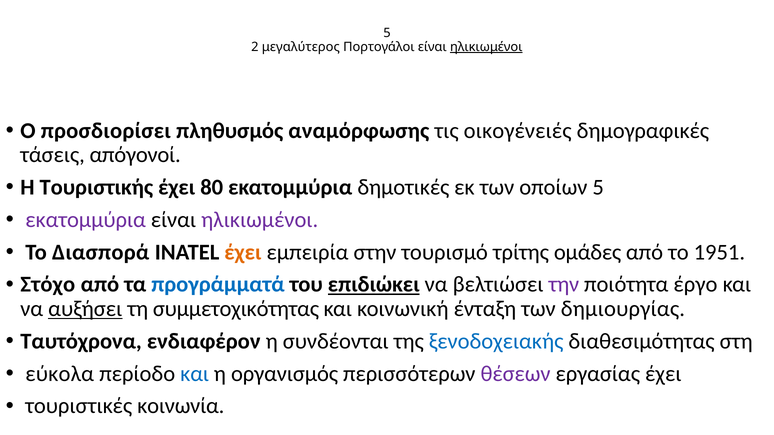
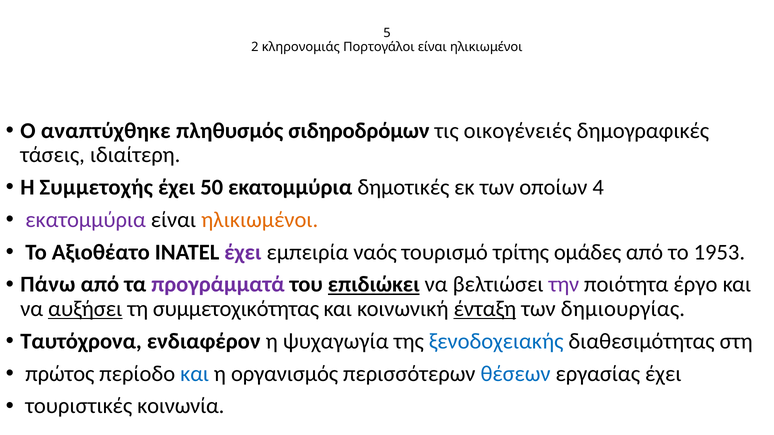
μεγαλύτερος: μεγαλύτερος -> κληρονομιάς (301, 47)
ηλικιωμένοι underline: present -> none (486, 47)
προσδιορίσει: προσδιορίσει -> αναπτύχθηκε (106, 131)
αναμόρφωσης: αναμόρφωσης -> σιδηροδρόμων (359, 131)
απόγονοί: απόγονοί -> ιδιαίτερη (135, 155)
Τουριστικής: Τουριστικής -> Συμμετοχής (96, 188)
80: 80 -> 50 (212, 188)
οποίων 5: 5 -> 4 (598, 188)
ηλικιωμένοι colour: purple -> orange (260, 220)
Διασπορά: Διασπορά -> Αξιοθέατο (101, 252)
έχει colour: orange -> purple (243, 252)
στην: στην -> ναός (375, 252)
1951: 1951 -> 1953 (719, 252)
Στόχο: Στόχο -> Πάνω (48, 285)
προγράμματά colour: blue -> purple (218, 285)
ένταξη underline: none -> present (485, 309)
συνδέονται: συνδέονται -> ψυχαγωγία (336, 342)
εύκολα: εύκολα -> πρώτος (60, 374)
θέσεων colour: purple -> blue (516, 374)
